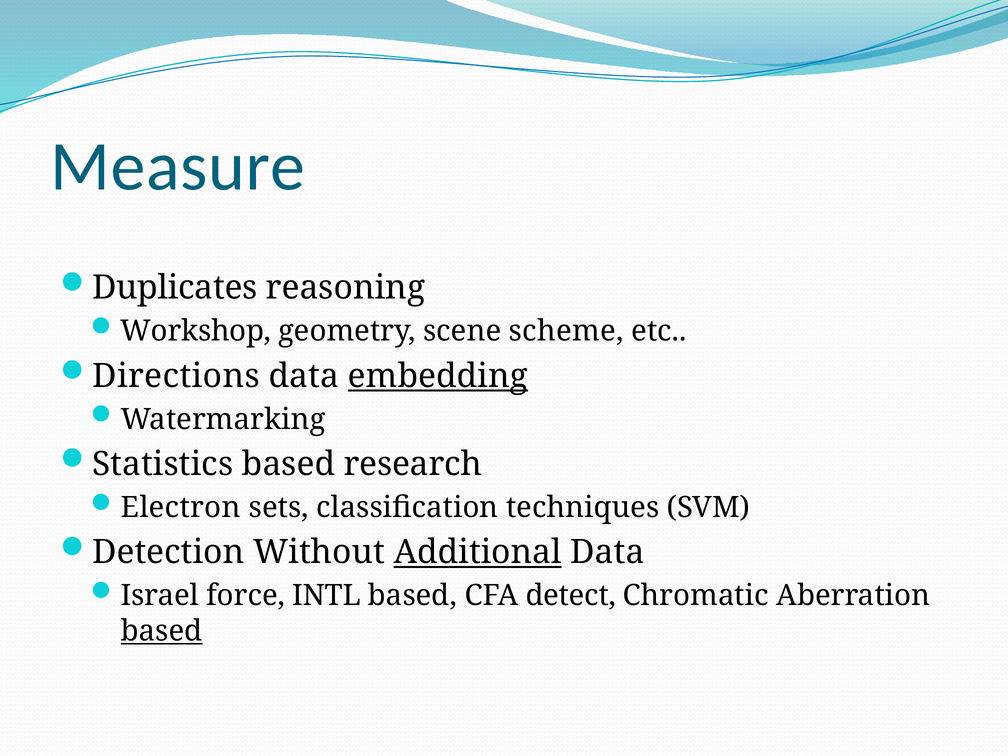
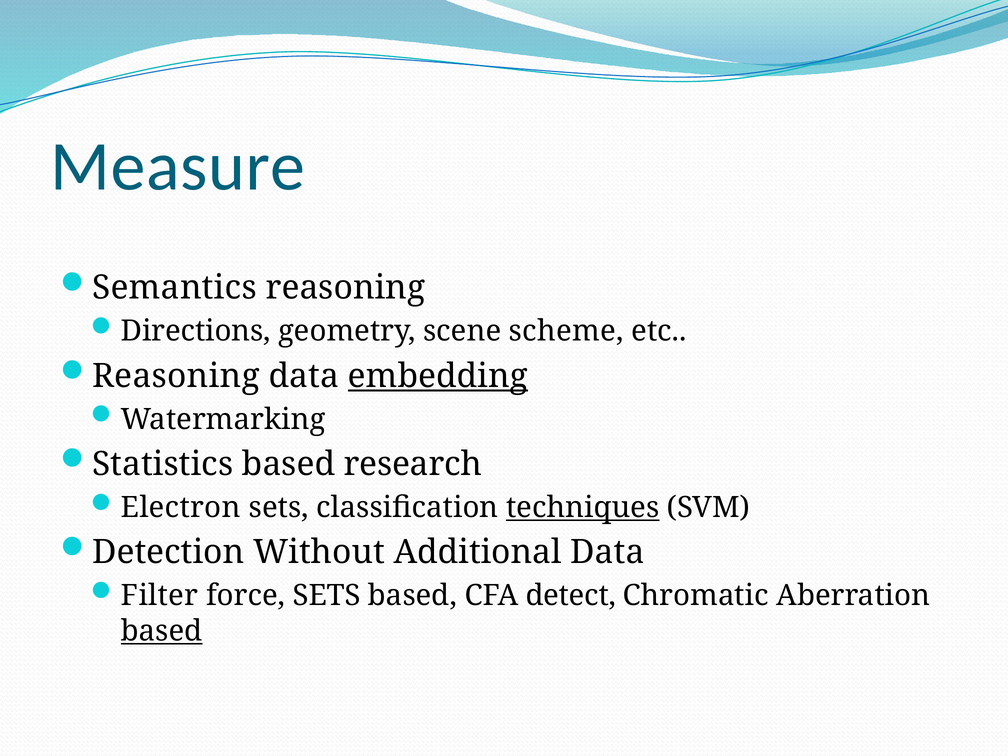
Duplicates: Duplicates -> Semantics (175, 288)
Workshop: Workshop -> Directions (196, 331)
Directions: Directions -> Reasoning (176, 376)
techniques underline: none -> present (583, 508)
Additional underline: present -> none (478, 552)
Israel: Israel -> Filter (160, 596)
force INTL: INTL -> SETS (327, 596)
